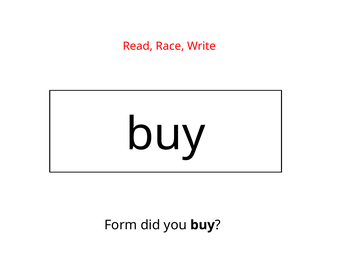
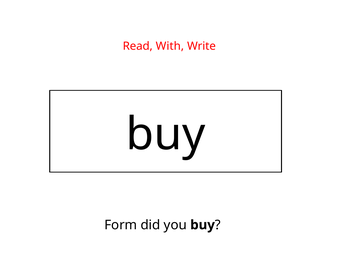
Race: Race -> With (170, 46)
